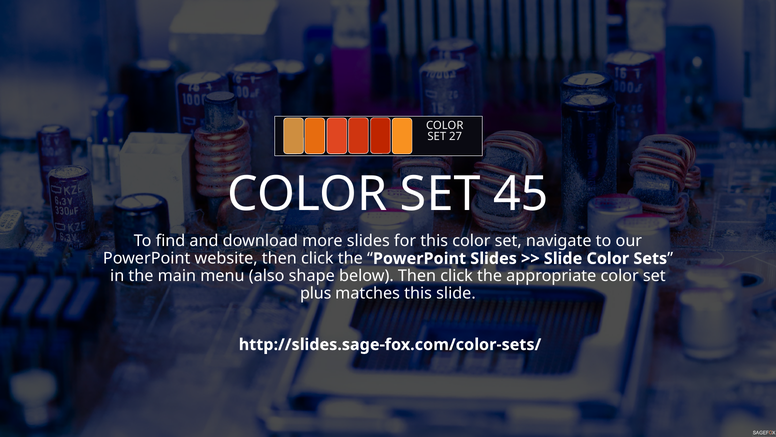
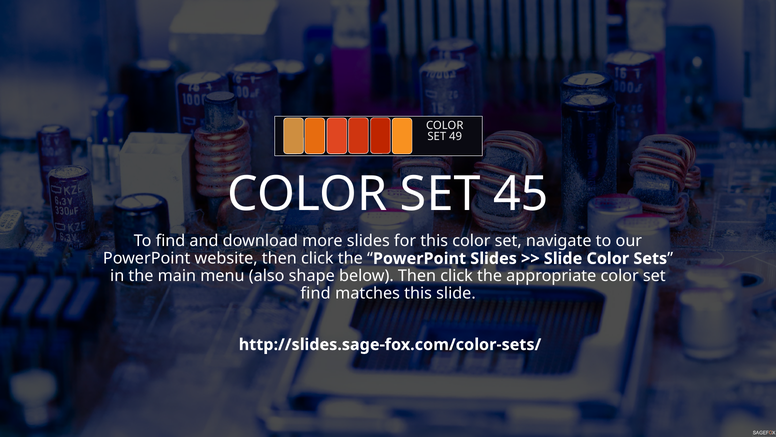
27: 27 -> 49 (456, 137)
plus: plus -> find (316, 293)
